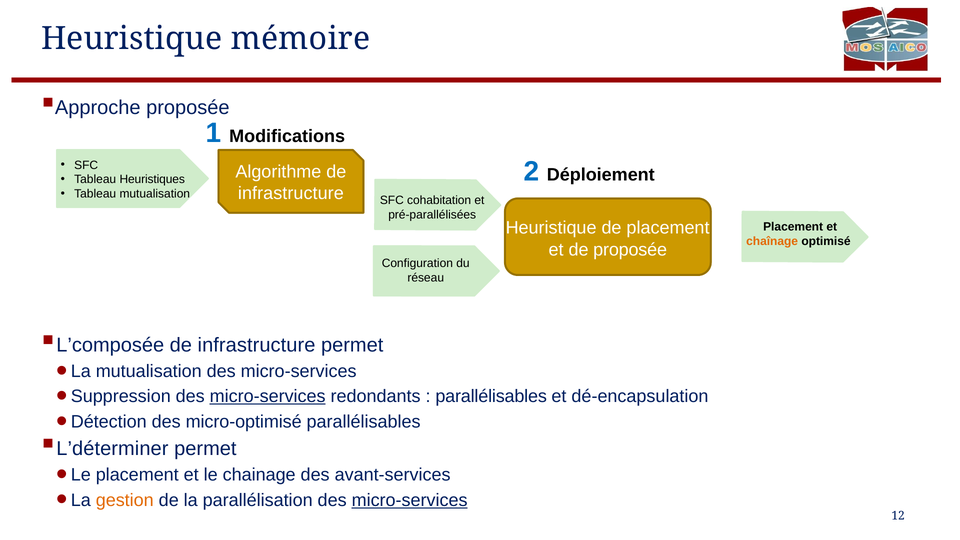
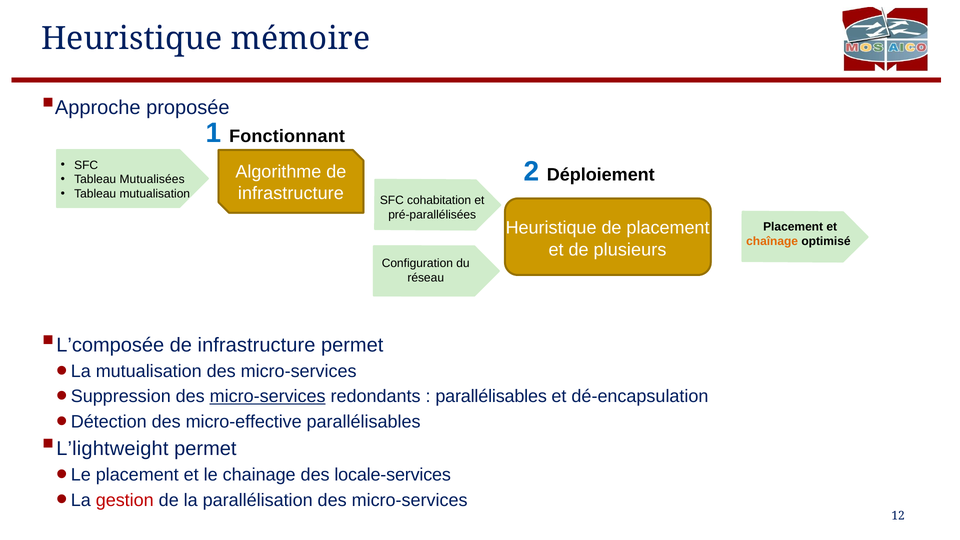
Modifications: Modifications -> Fonctionnant (287, 136)
Heuristiques: Heuristiques -> Mutualisées (152, 179)
de proposée: proposée -> plusieurs (630, 250)
micro-optimisé: micro-optimisé -> micro-effective (244, 422)
L’déterminer: L’déterminer -> L’lightweight (112, 449)
avant-services: avant-services -> locale-services (393, 475)
gestion colour: orange -> red (125, 500)
micro-services underline: present -> none (410, 500)
